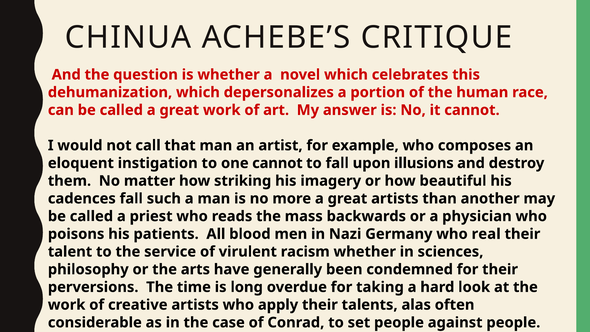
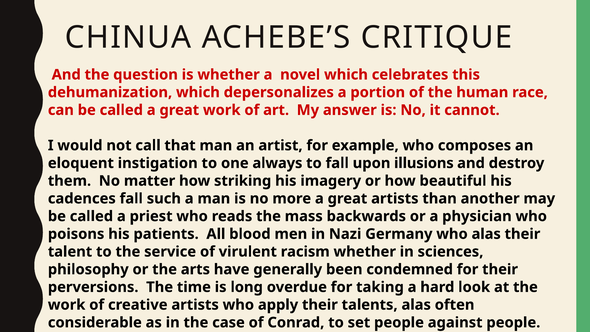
one cannot: cannot -> always (277, 163)
who real: real -> alas (486, 234)
